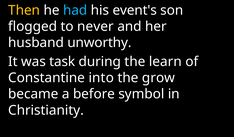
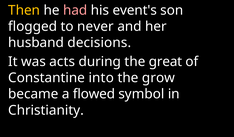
had colour: light blue -> pink (75, 10)
unworthy: unworthy -> decisions (99, 43)
task: task -> acts (62, 62)
learn: learn -> great (165, 62)
before: before -> flowed (94, 94)
